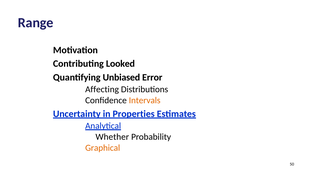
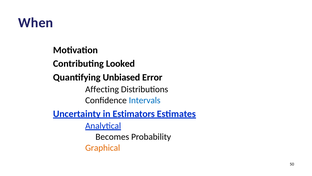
Range: Range -> When (36, 23)
Intervals colour: orange -> blue (145, 100)
Properties: Properties -> Estimators (134, 113)
Whether: Whether -> Becomes (112, 136)
